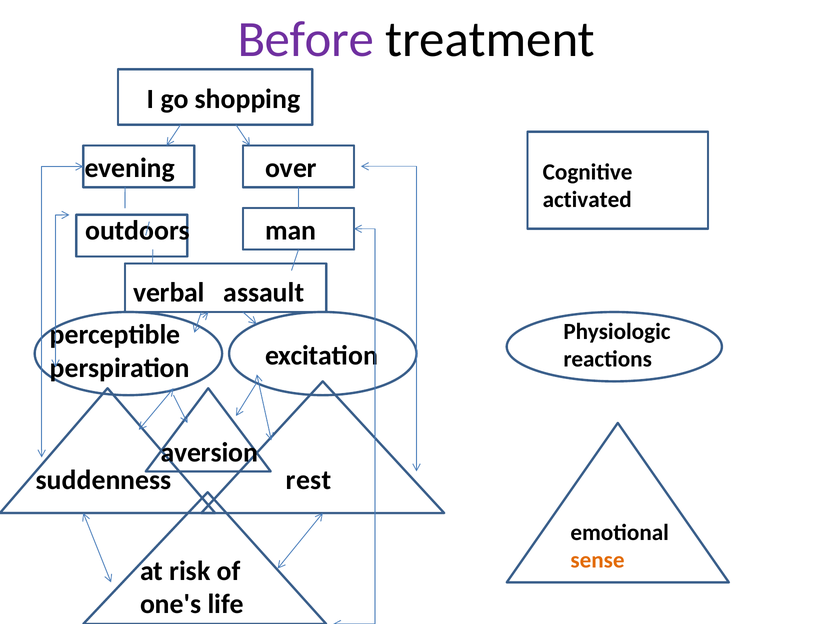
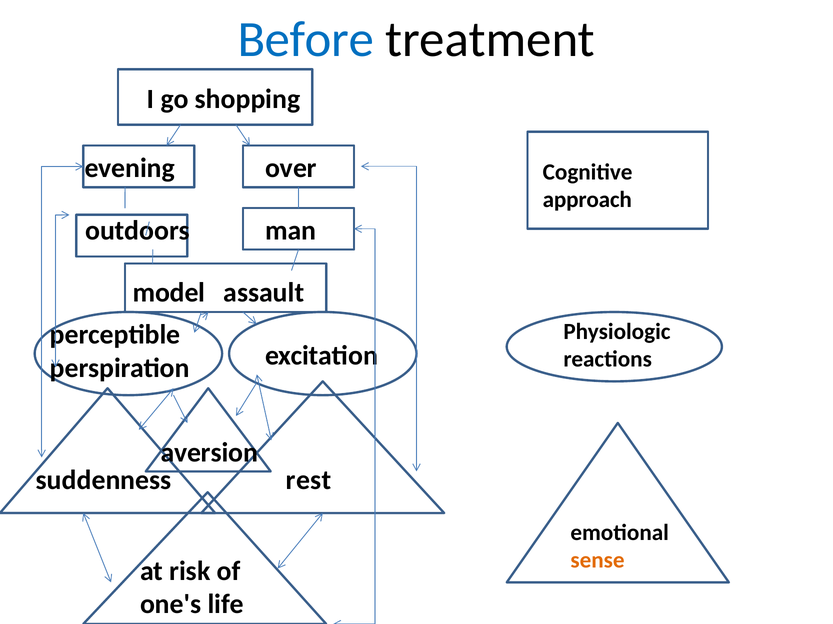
Before colour: purple -> blue (306, 40)
activated: activated -> approach (587, 200)
verbal: verbal -> model (169, 293)
